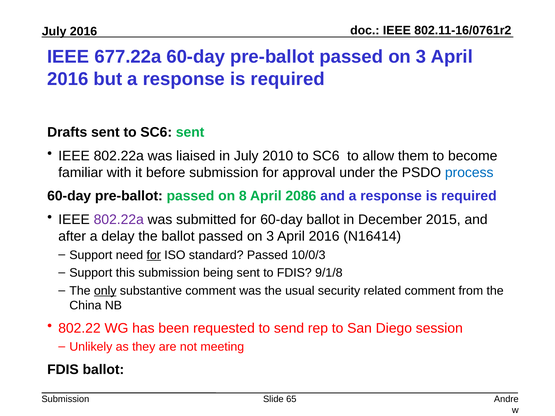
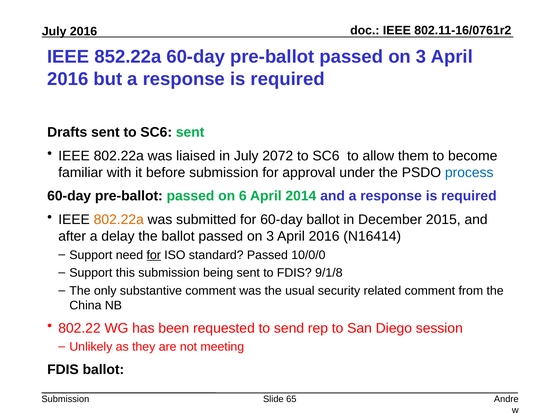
677.22a: 677.22a -> 852.22a (128, 57)
2010: 2010 -> 2072 (278, 156)
8: 8 -> 6 (243, 196)
2086: 2086 -> 2014 (301, 196)
802.22a colour: purple -> orange (119, 220)
10/0/3: 10/0/3 -> 10/0/0 (308, 255)
only underline: present -> none (105, 291)
